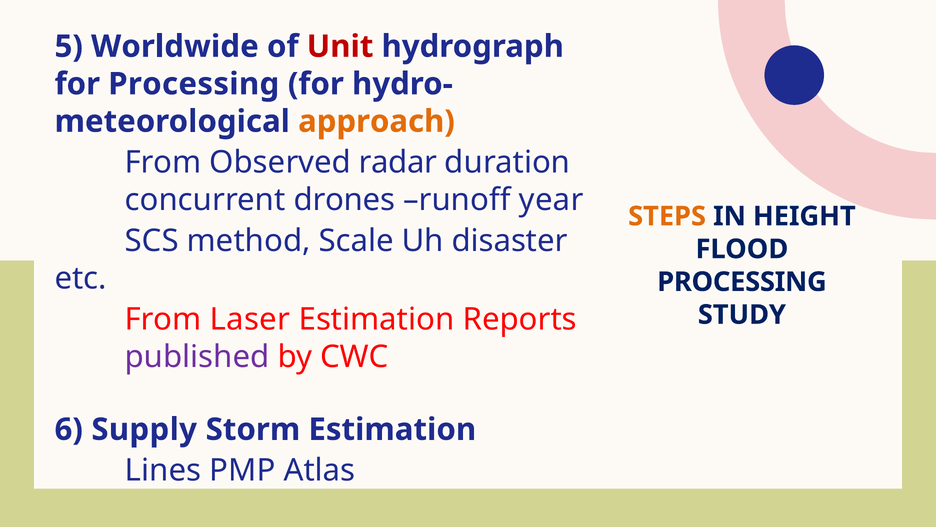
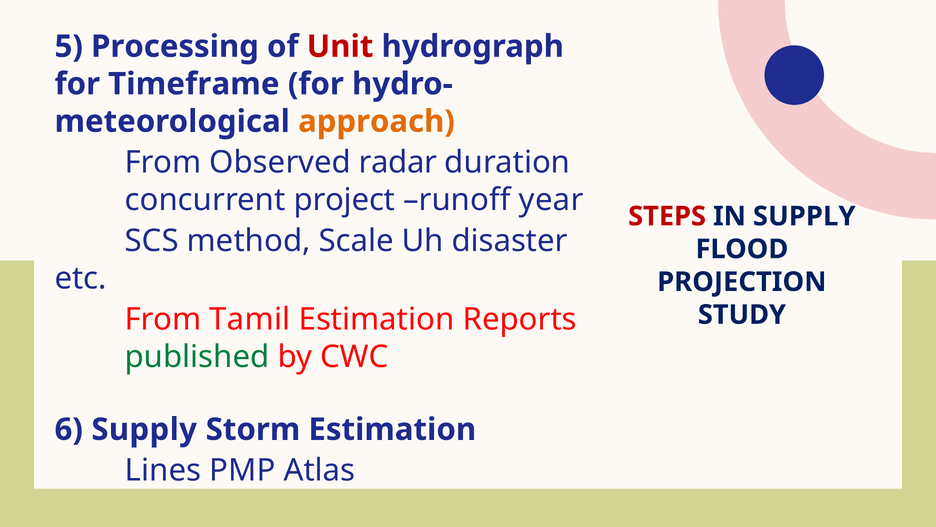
Worldwide: Worldwide -> Processing (175, 46)
for Processing: Processing -> Timeframe (194, 84)
drones: drones -> project (344, 200)
STEPS colour: orange -> red (667, 216)
IN HEIGHT: HEIGHT -> SUPPLY (804, 216)
PROCESSING: PROCESSING -> PROJECTION (742, 282)
Laser: Laser -> Tamil (250, 319)
published colour: purple -> green (197, 357)
